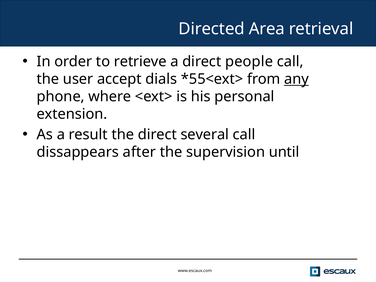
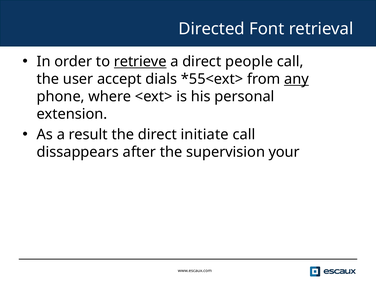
Area: Area -> Font (267, 29)
retrieve underline: none -> present (140, 62)
several: several -> initiate (205, 135)
until: until -> your (284, 152)
